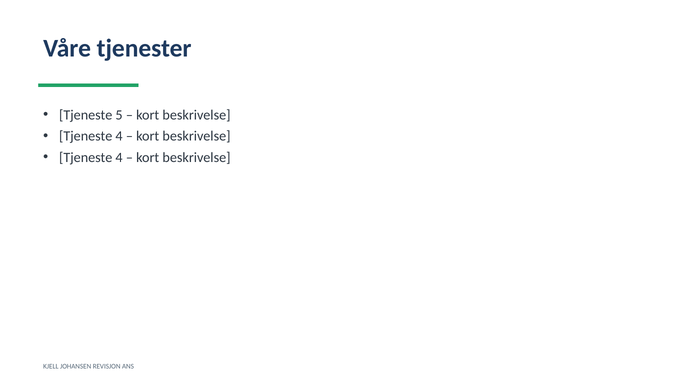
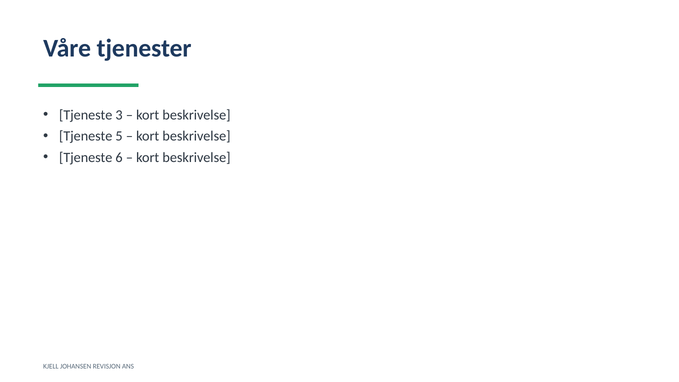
5: 5 -> 3 (119, 115)
4: 4 -> 5 (119, 136)
4: 4 -> 6 (119, 157)
